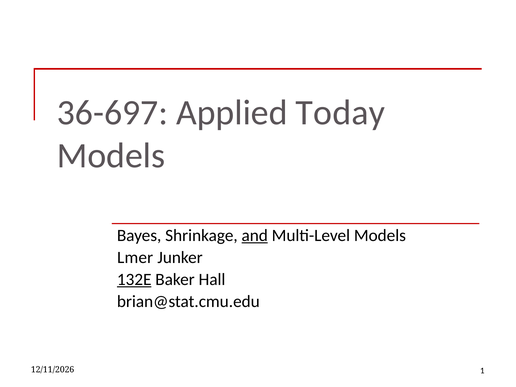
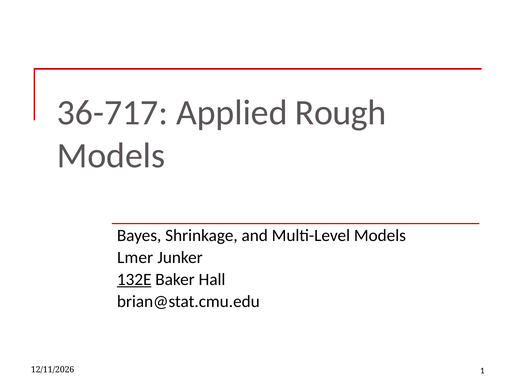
36-697: 36-697 -> 36-717 (112, 113)
Today: Today -> Rough (341, 113)
and underline: present -> none (255, 235)
